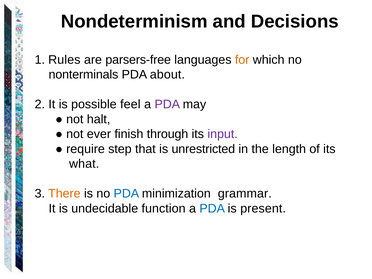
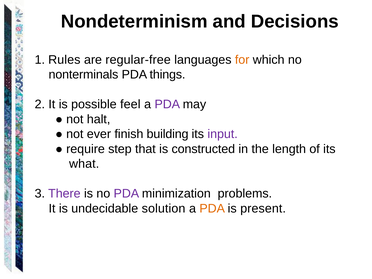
parsers-free: parsers-free -> regular-free (138, 60)
about: about -> things (167, 75)
through: through -> building (168, 134)
unrestricted: unrestricted -> constructed (203, 149)
There colour: orange -> purple (64, 194)
PDA colour: blue -> purple (126, 194)
grammar: grammar -> problems (245, 194)
function: function -> solution (164, 209)
PDA colour: blue -> orange (212, 209)
